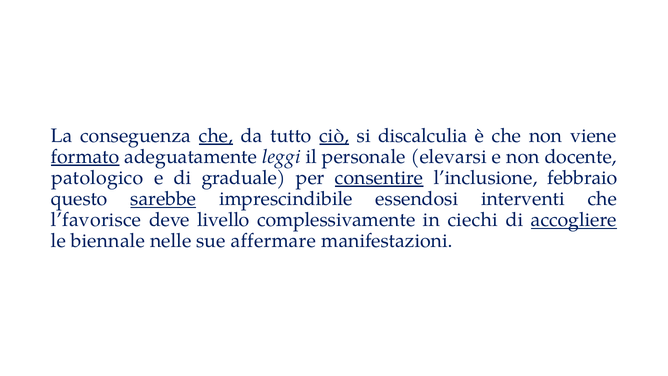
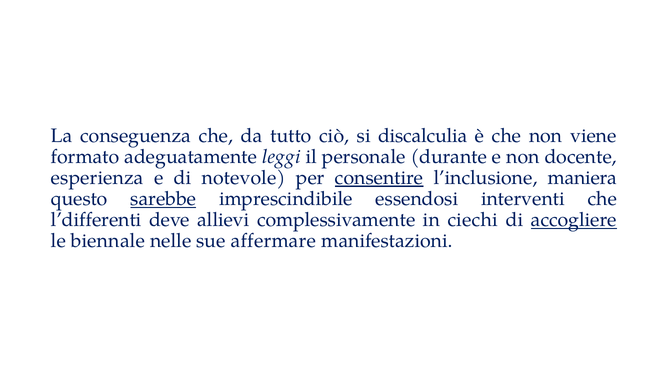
che underline: present -> none (216, 136)
ciò underline: present -> none (334, 136)
formato underline: present -> none (85, 157)
elevarsi: elevarsi -> durante (449, 157)
patologico: patologico -> esperienza (97, 178)
graduale: graduale -> notevole (244, 178)
febbraio: febbraio -> maniera (582, 178)
l’favorisce: l’favorisce -> l’differenti (96, 220)
livello: livello -> allievi (223, 220)
